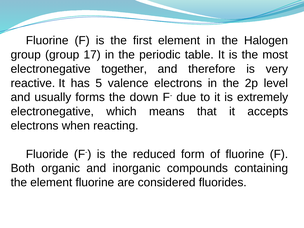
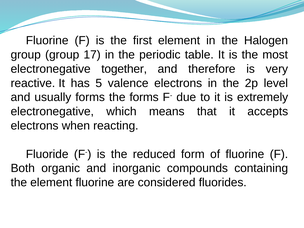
the down: down -> forms (144, 97)
